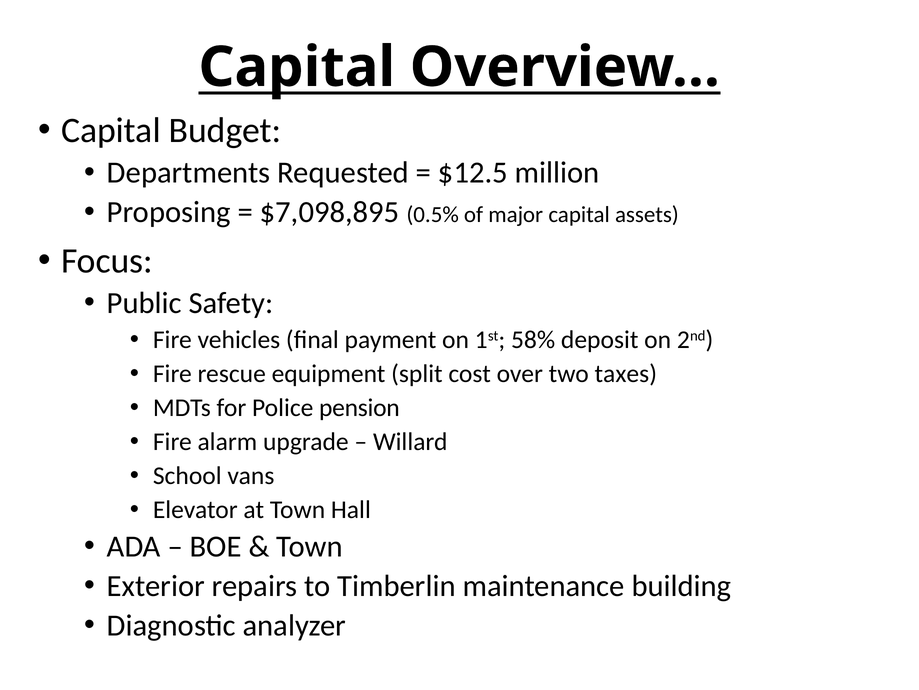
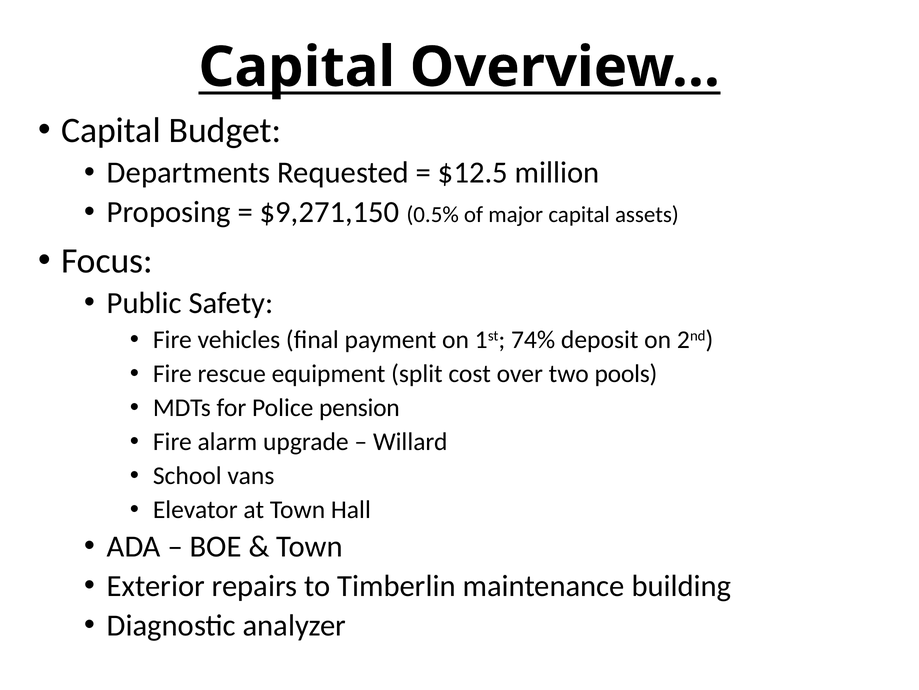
$7,098,895: $7,098,895 -> $9,271,150 (330, 212)
58%: 58% -> 74% (533, 339)
taxes: taxes -> pools (626, 373)
